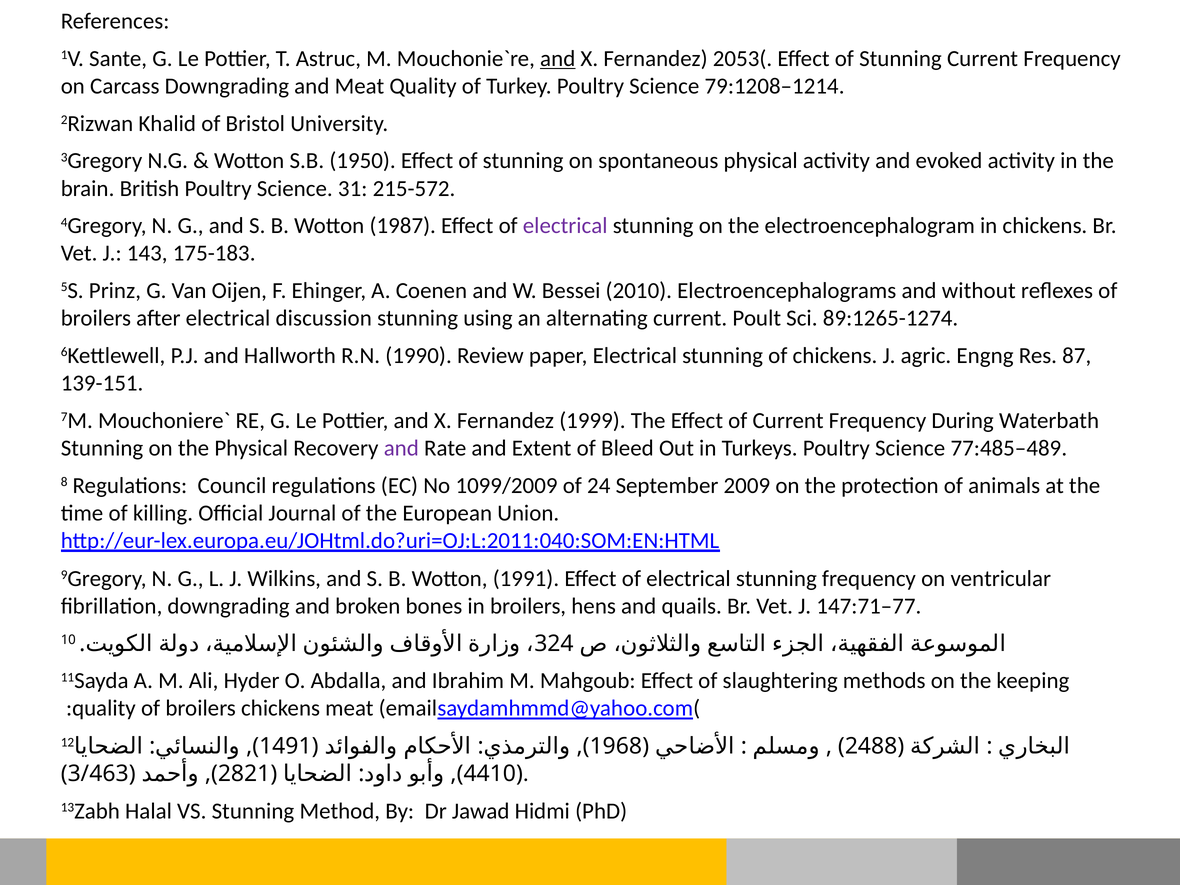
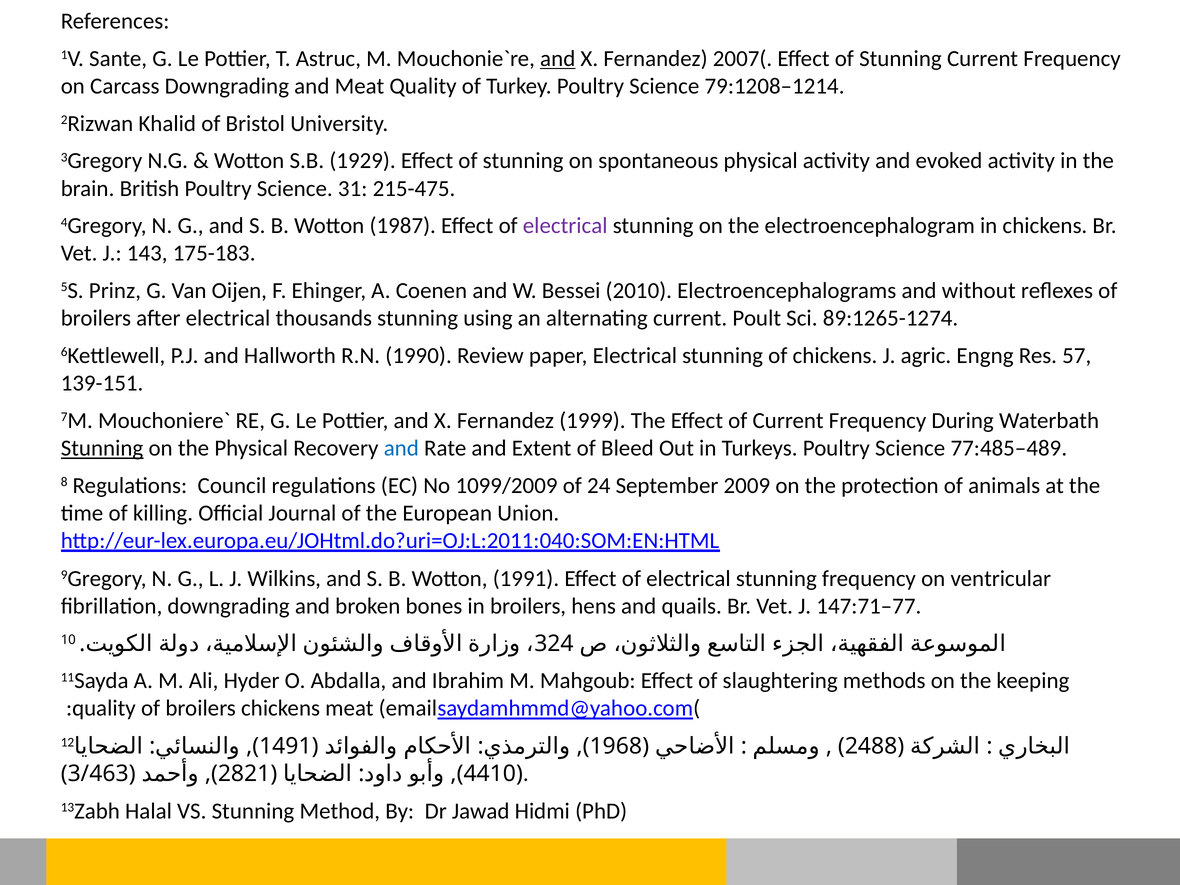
2053(: 2053( -> 2007( (743, 59)
1950: 1950 -> 1929 (363, 161)
215-572: 215-572 -> 215-475 (414, 188)
discussion: discussion -> thousands (324, 318)
87: 87 -> 57 (1077, 356)
Stunning underline: none -> present (102, 448)
and colour: purple -> blue (401, 448)
